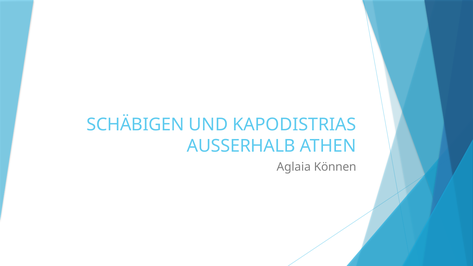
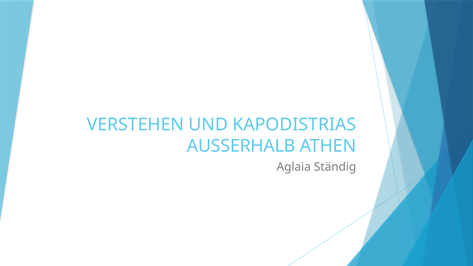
SCHÄBIGEN: SCHÄBIGEN -> VERSTEHEN (135, 125)
Können: Können -> Ständig (335, 167)
